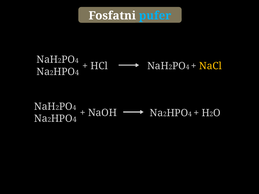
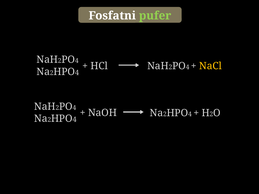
pufer colour: light blue -> light green (155, 16)
